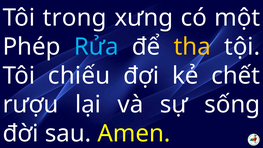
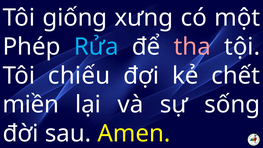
trong: trong -> giống (75, 18)
tha colour: yellow -> pink (192, 47)
rượu: rượu -> miền (31, 105)
